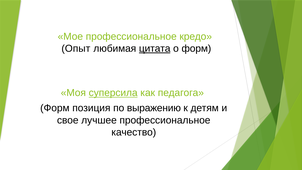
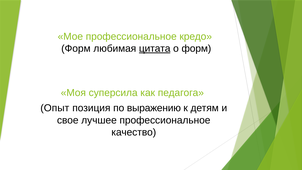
Опыт: Опыт -> Форм (76, 48)
суперсила underline: present -> none (113, 93)
Форм: Форм -> Опыт (55, 108)
